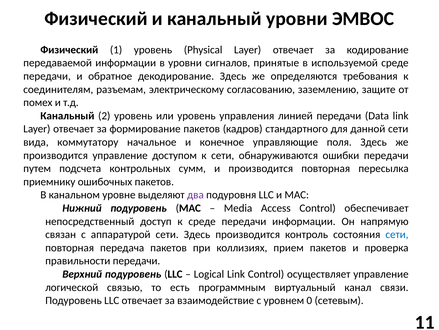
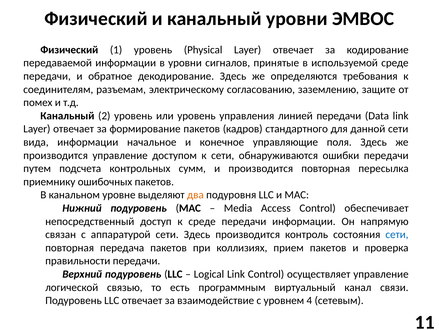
вида коммутатору: коммутатору -> информации (88, 142)
два colour: purple -> orange (195, 195)
0: 0 -> 4 (309, 300)
